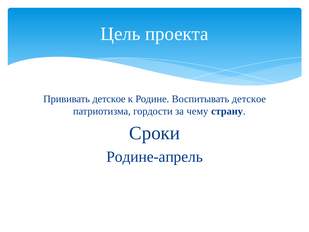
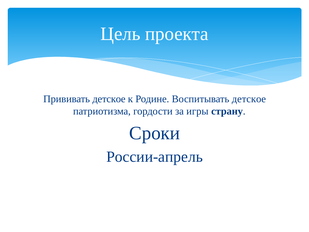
чему: чему -> игры (197, 111)
Родине-апрель: Родине-апрель -> России-апрель (155, 157)
